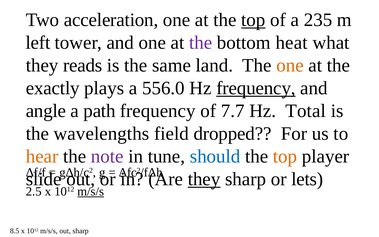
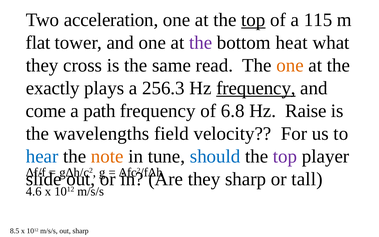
235: 235 -> 115 (318, 20)
left: left -> flat (38, 43)
reads: reads -> cross (83, 65)
land: land -> read (214, 65)
556.0: 556.0 -> 256.3 (163, 88)
angle: angle -> come (46, 111)
7.7: 7.7 -> 6.8 (233, 111)
Total: Total -> Raise (306, 111)
dropped: dropped -> velocity (232, 134)
hear colour: orange -> blue (42, 156)
note colour: purple -> orange (107, 156)
top colour: orange -> purple (285, 156)
they underline: present -> none (204, 179)
lets: lets -> tall (307, 179)
2.5: 2.5 -> 4.6 (34, 191)
m/s/s underline: present -> none (91, 191)
